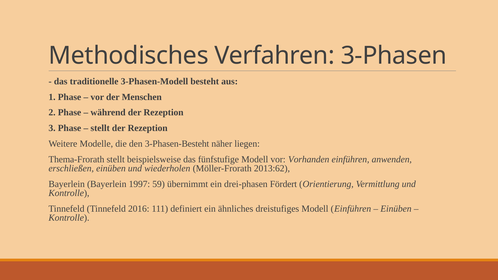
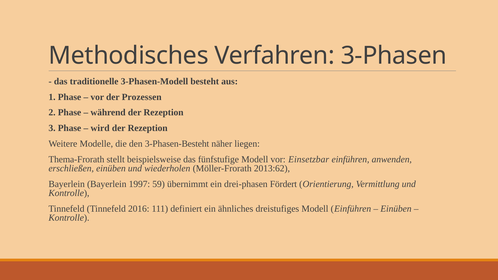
Menschen: Menschen -> Prozessen (142, 97)
stellt: stellt -> wird (100, 128)
Vorhanden: Vorhanden -> Einsetzbar (309, 159)
